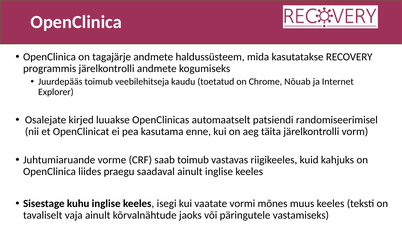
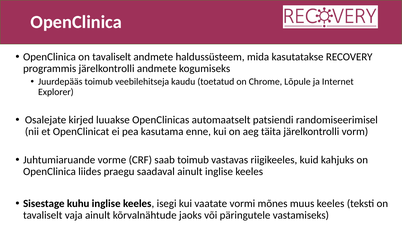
OpenClinica on tagajärje: tagajärje -> tavaliselt (112, 57)
Nõuab: Nõuab -> Lõpule (298, 82)
